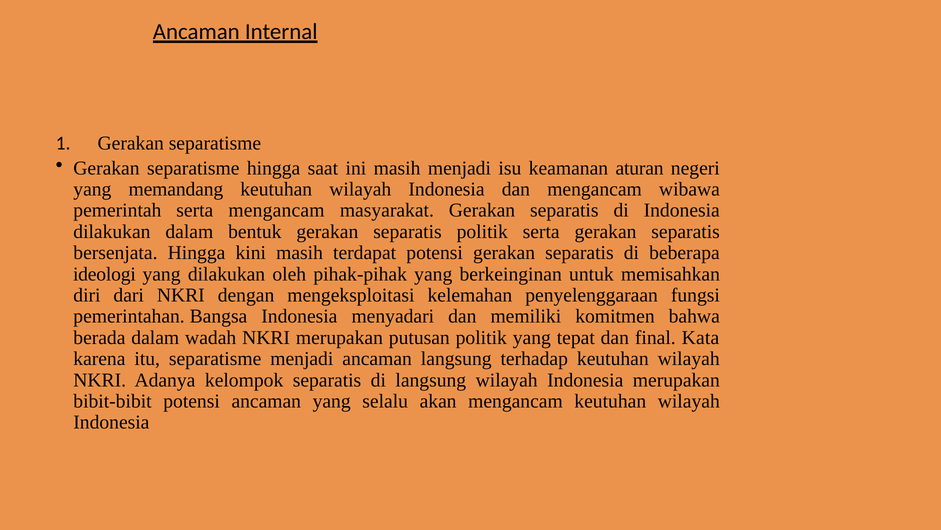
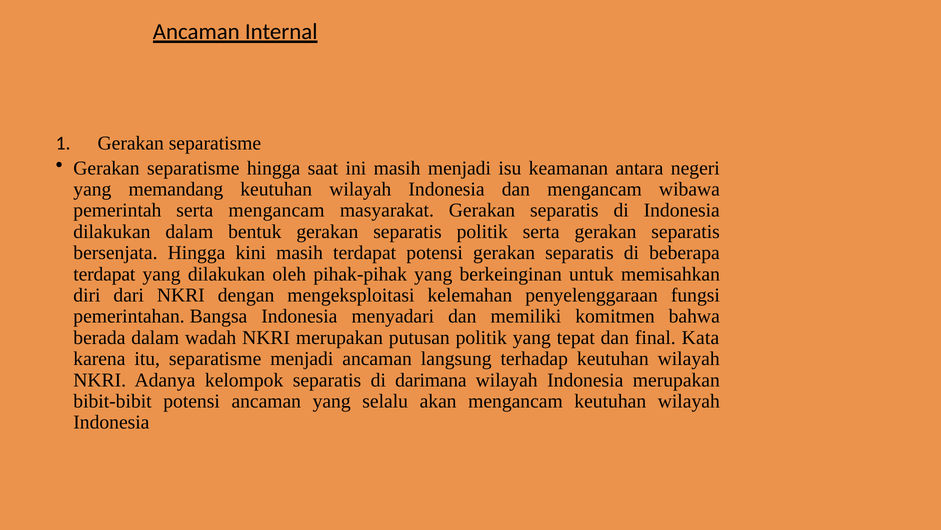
aturan: aturan -> antara (639, 168)
ideologi: ideologi -> terdapat (104, 274)
di langsung: langsung -> darimana (431, 380)
